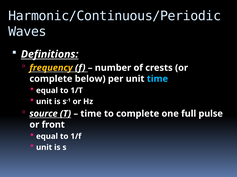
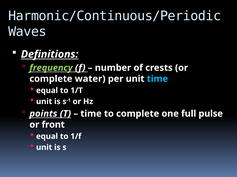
frequency colour: yellow -> light green (51, 68)
below: below -> water (90, 79)
source: source -> points (43, 114)
